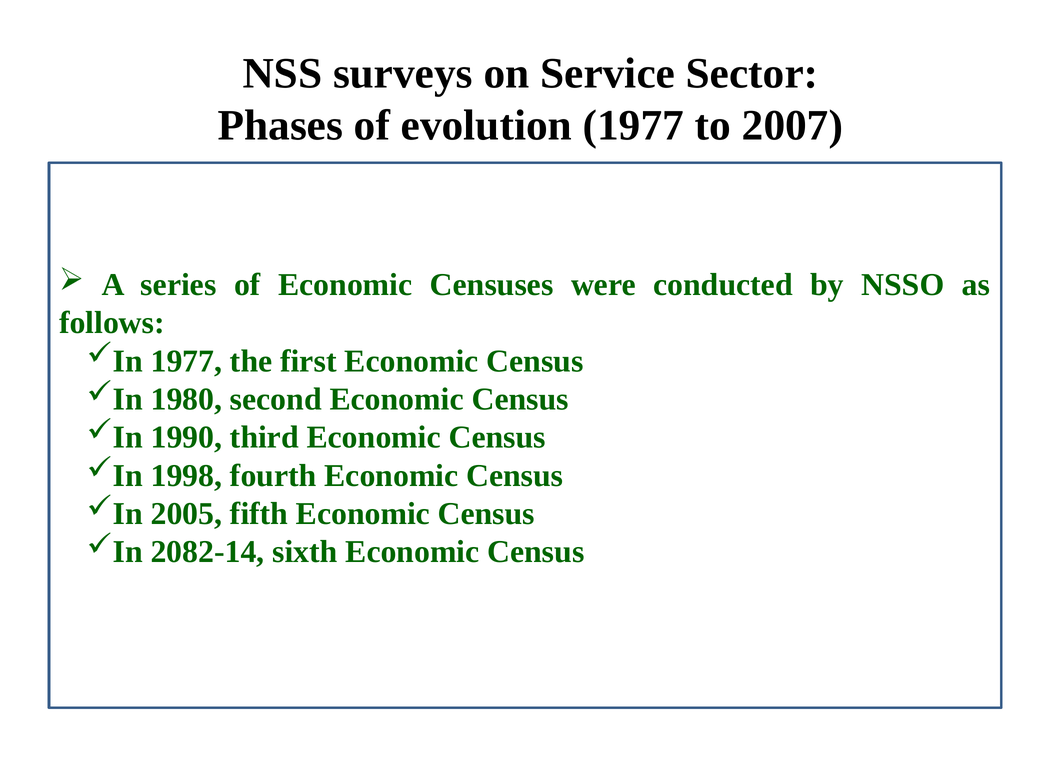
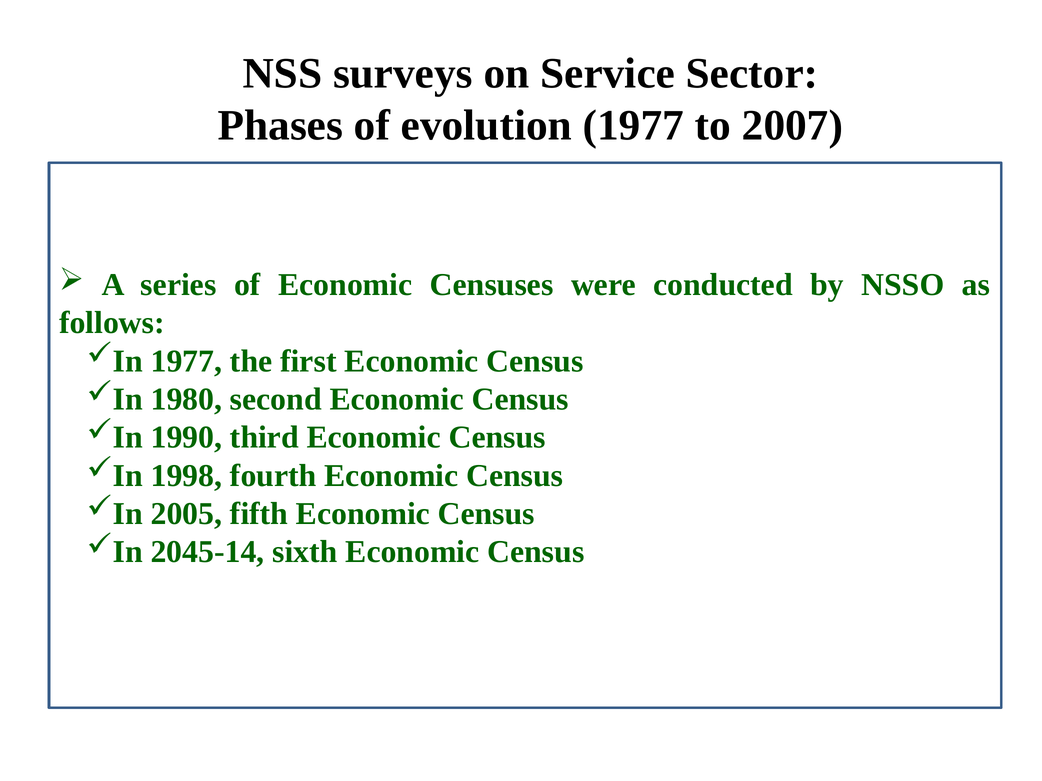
2082-14: 2082-14 -> 2045-14 (207, 552)
